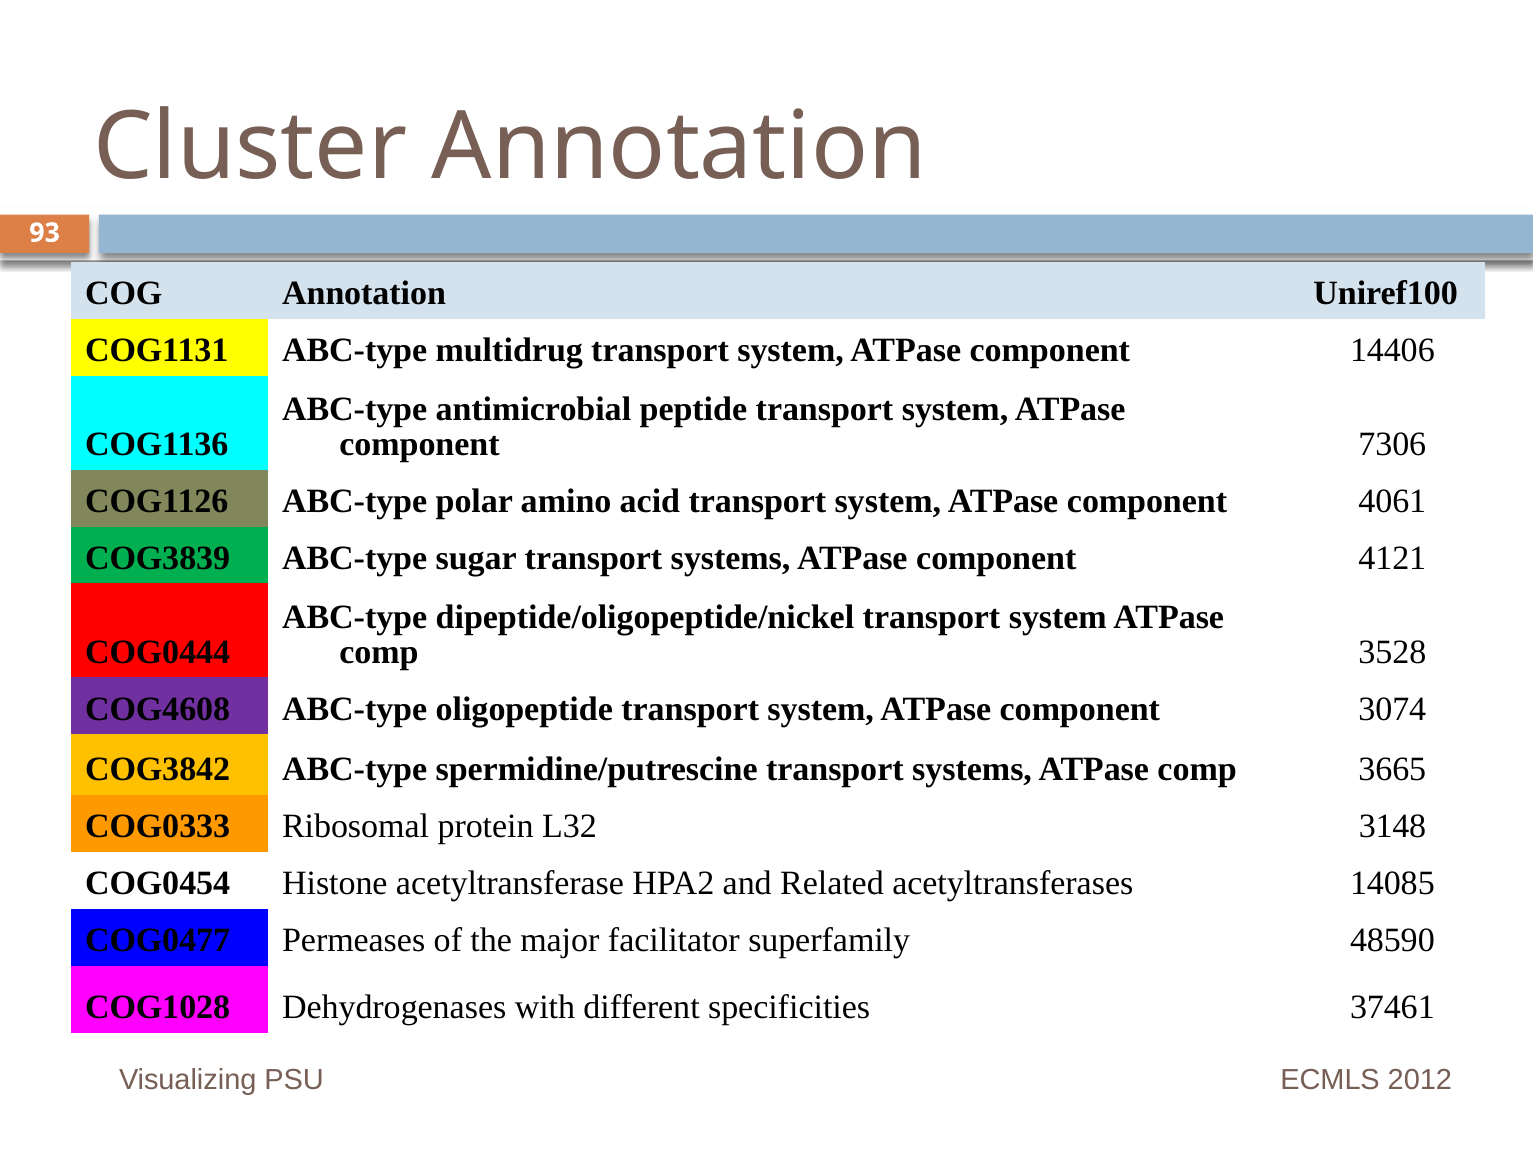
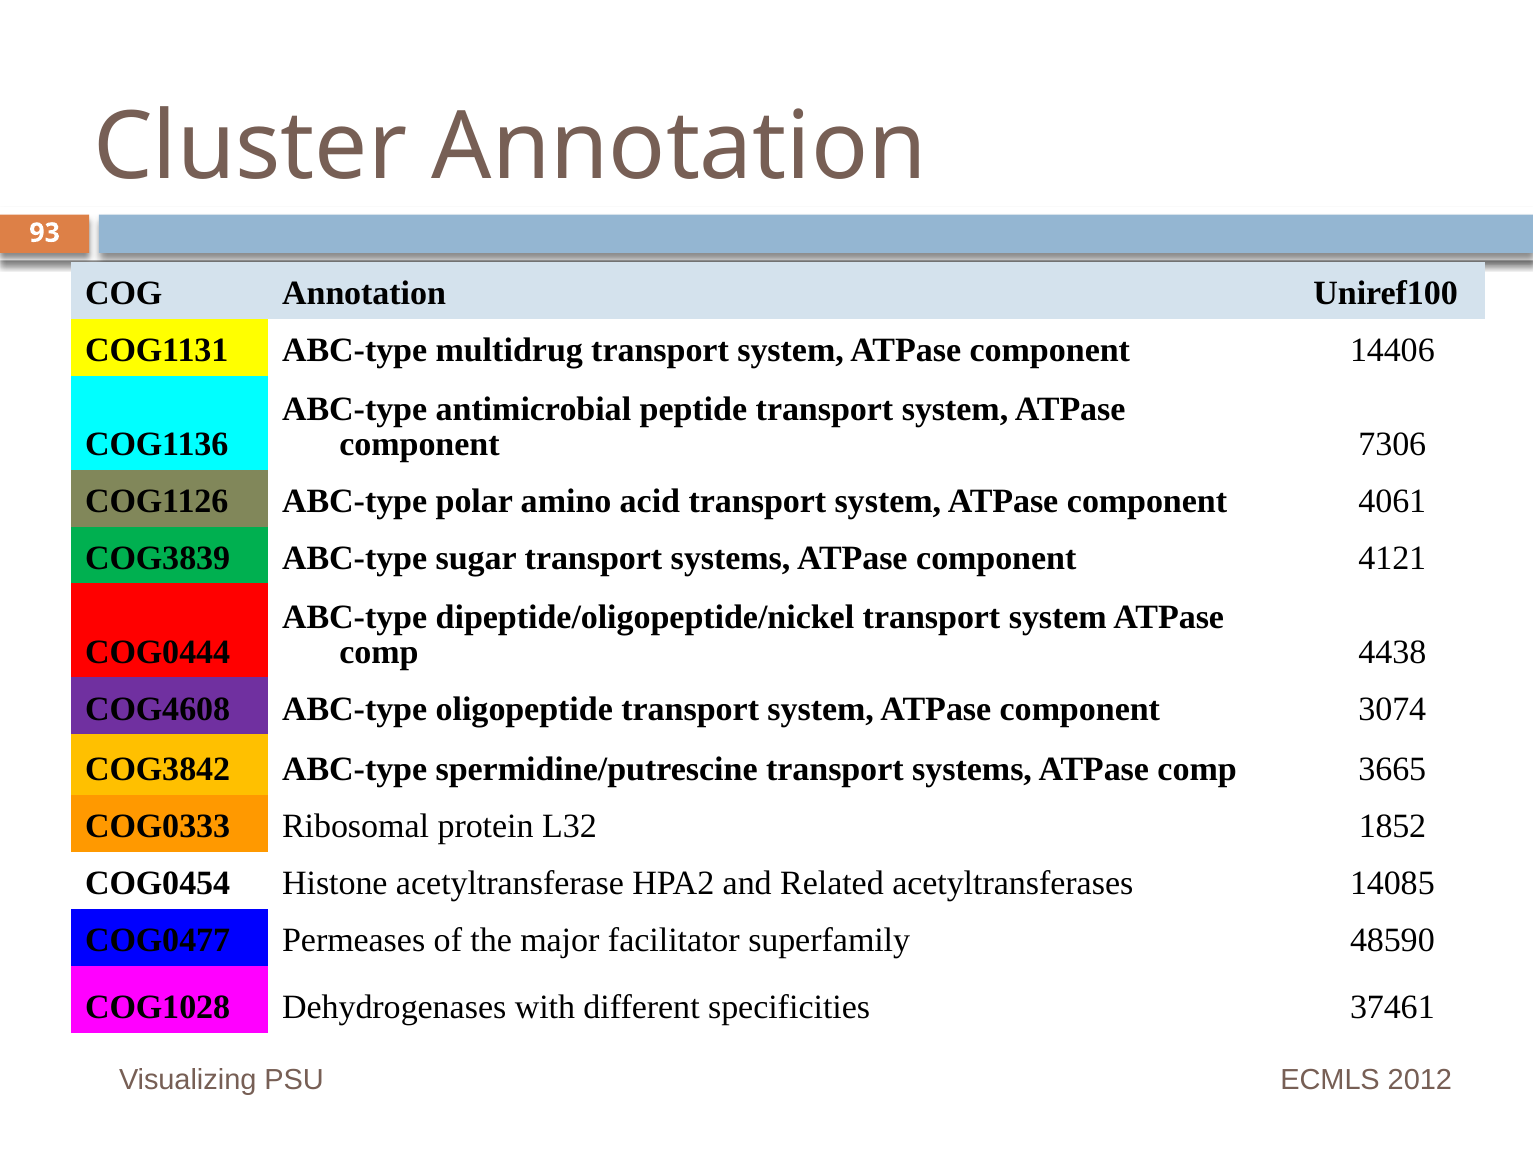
3528: 3528 -> 4438 (1392, 652)
3148: 3148 -> 1852 (1393, 826)
